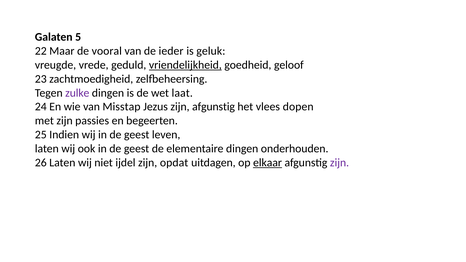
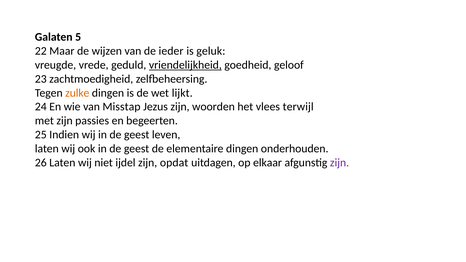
vooral: vooral -> wijzen (107, 51)
zulke colour: purple -> orange (77, 93)
laat: laat -> lijkt (182, 93)
zijn afgunstig: afgunstig -> woorden (213, 107)
dopen: dopen -> terwijl (298, 107)
elkaar underline: present -> none (268, 163)
